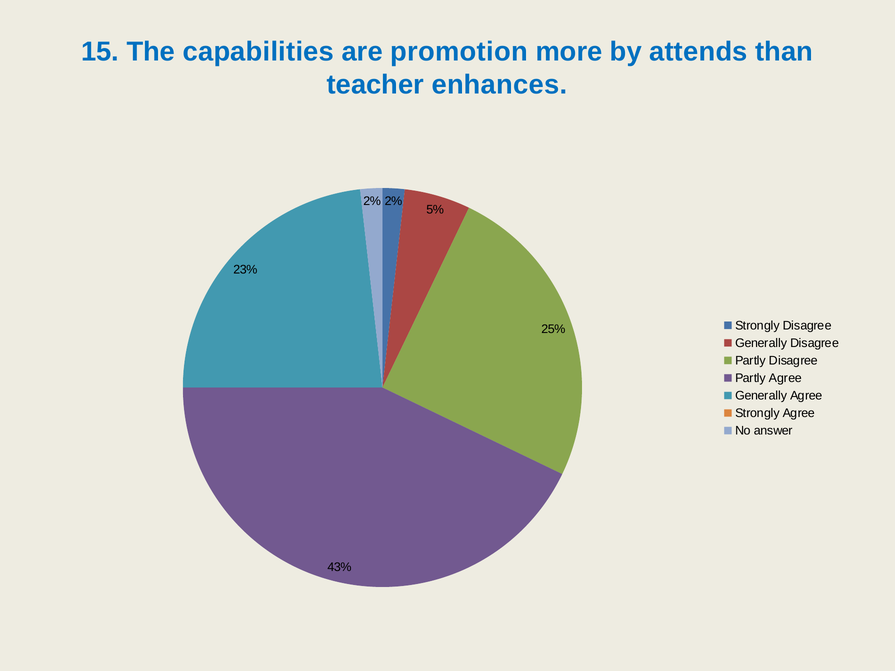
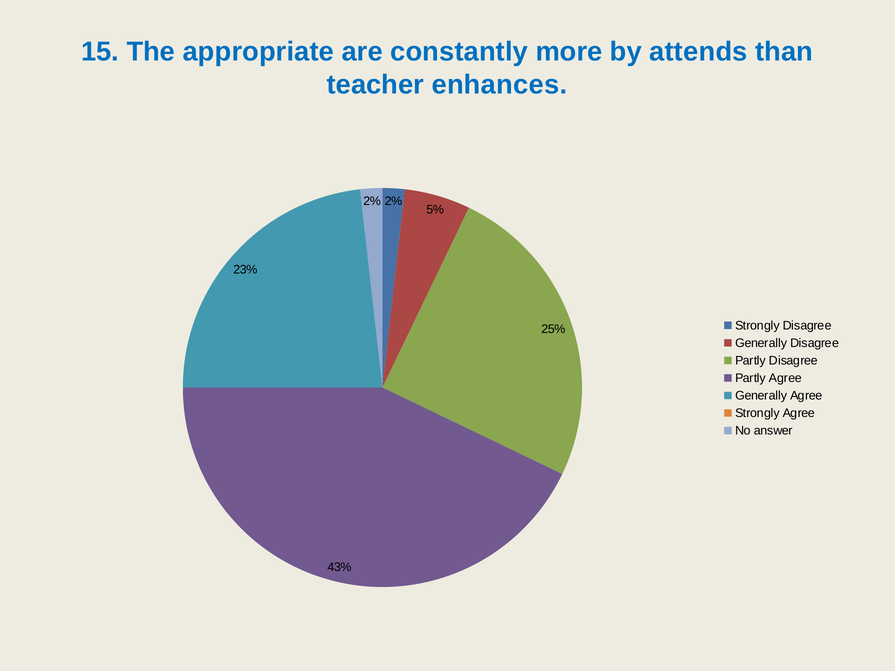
capabilities: capabilities -> appropriate (258, 52)
promotion: promotion -> constantly (459, 52)
